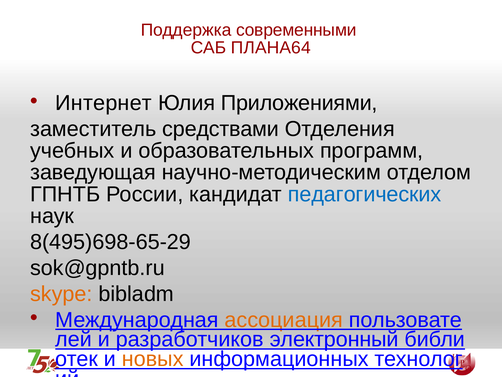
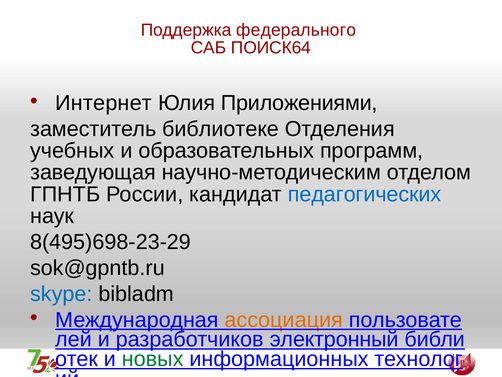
современными: современными -> федерального (296, 30)
ПЛАНА64: ПЛАНА64 -> ПОИСК64 (271, 48)
средствами: средствами -> библиотеке (221, 129)
8(495)698-65-29: 8(495)698-65-29 -> 8(495)698-23-29 (110, 242)
skype colour: orange -> blue (61, 294)
новых colour: orange -> green (153, 359)
